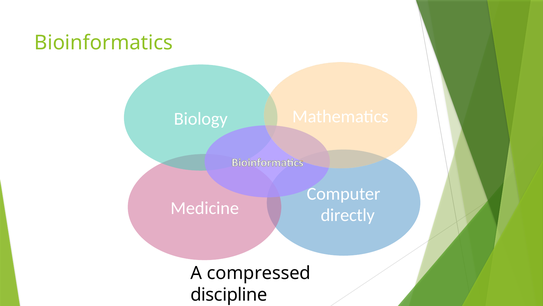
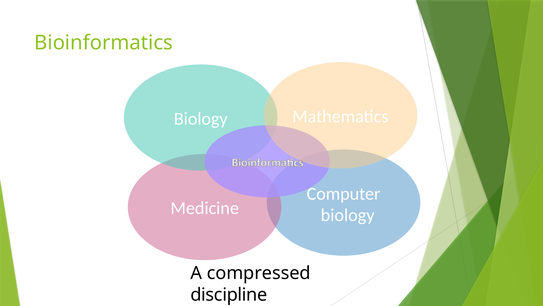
directly: directly -> biology (348, 215)
